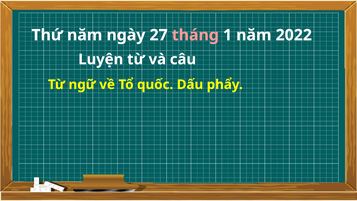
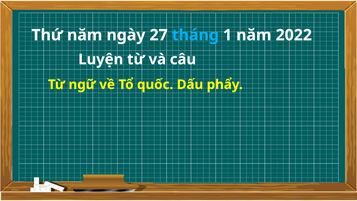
tháng colour: pink -> light blue (195, 35)
